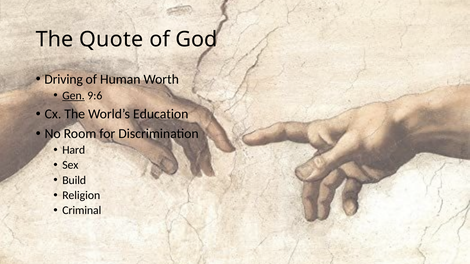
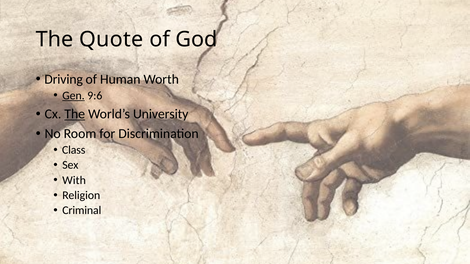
The underline: none -> present (75, 114)
Education: Education -> University (161, 114)
Hard: Hard -> Class (74, 150)
Build: Build -> With (74, 180)
